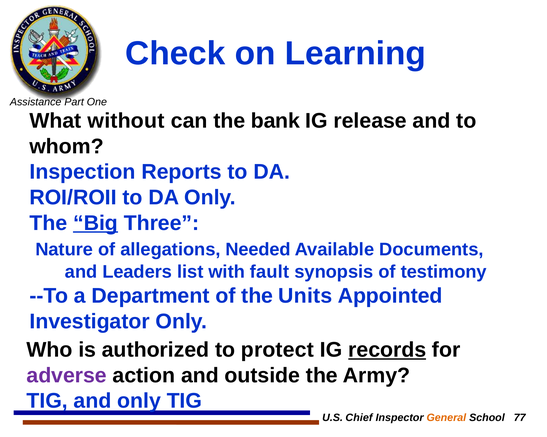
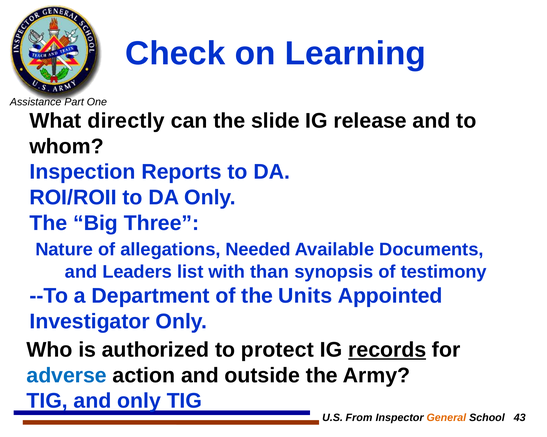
without: without -> directly (126, 121)
bank: bank -> slide (275, 121)
Big underline: present -> none (95, 223)
fault: fault -> than (270, 272)
adverse colour: purple -> blue (67, 376)
Chief: Chief -> From (359, 418)
77: 77 -> 43 (520, 418)
